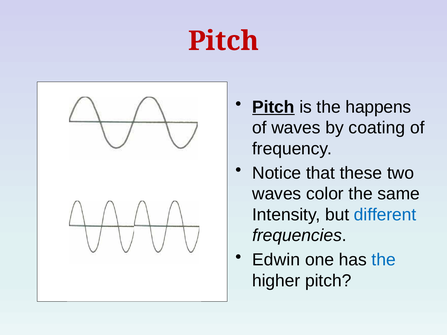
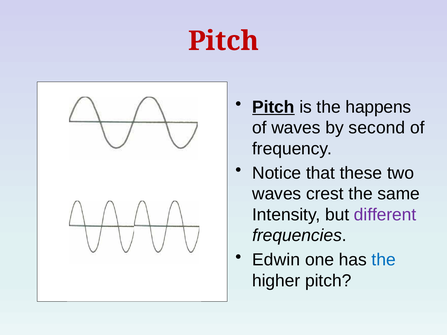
coating: coating -> second (377, 128)
color: color -> crest (325, 194)
different colour: blue -> purple (385, 215)
